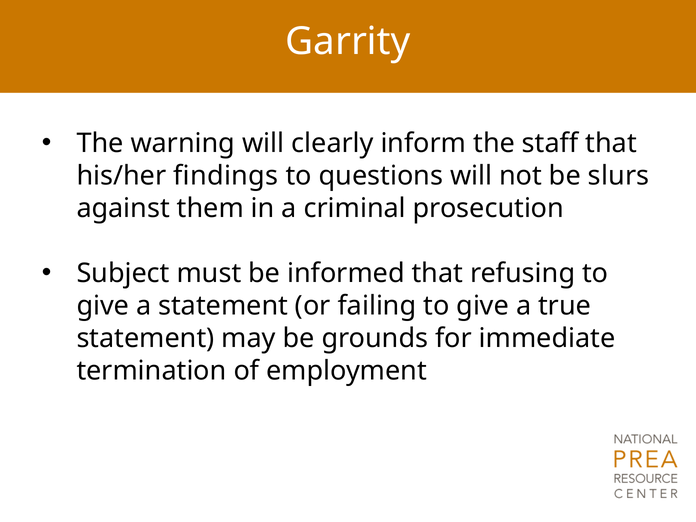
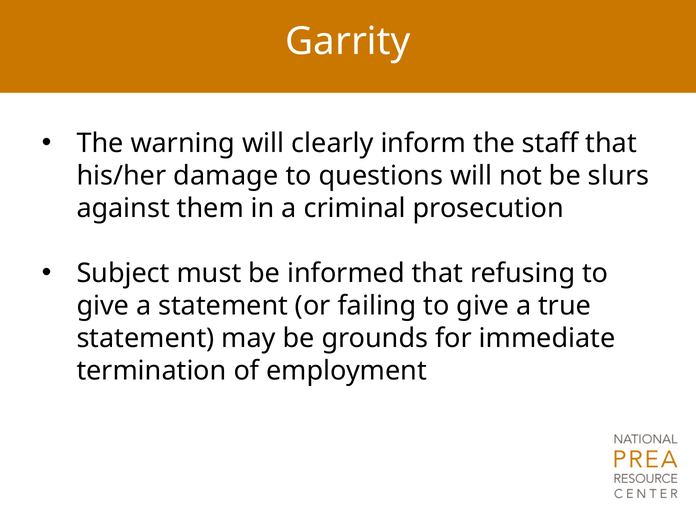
findings: findings -> damage (226, 176)
